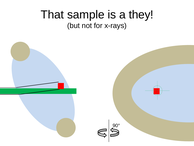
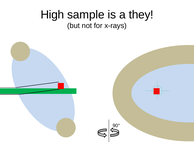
That: That -> High (52, 15)
